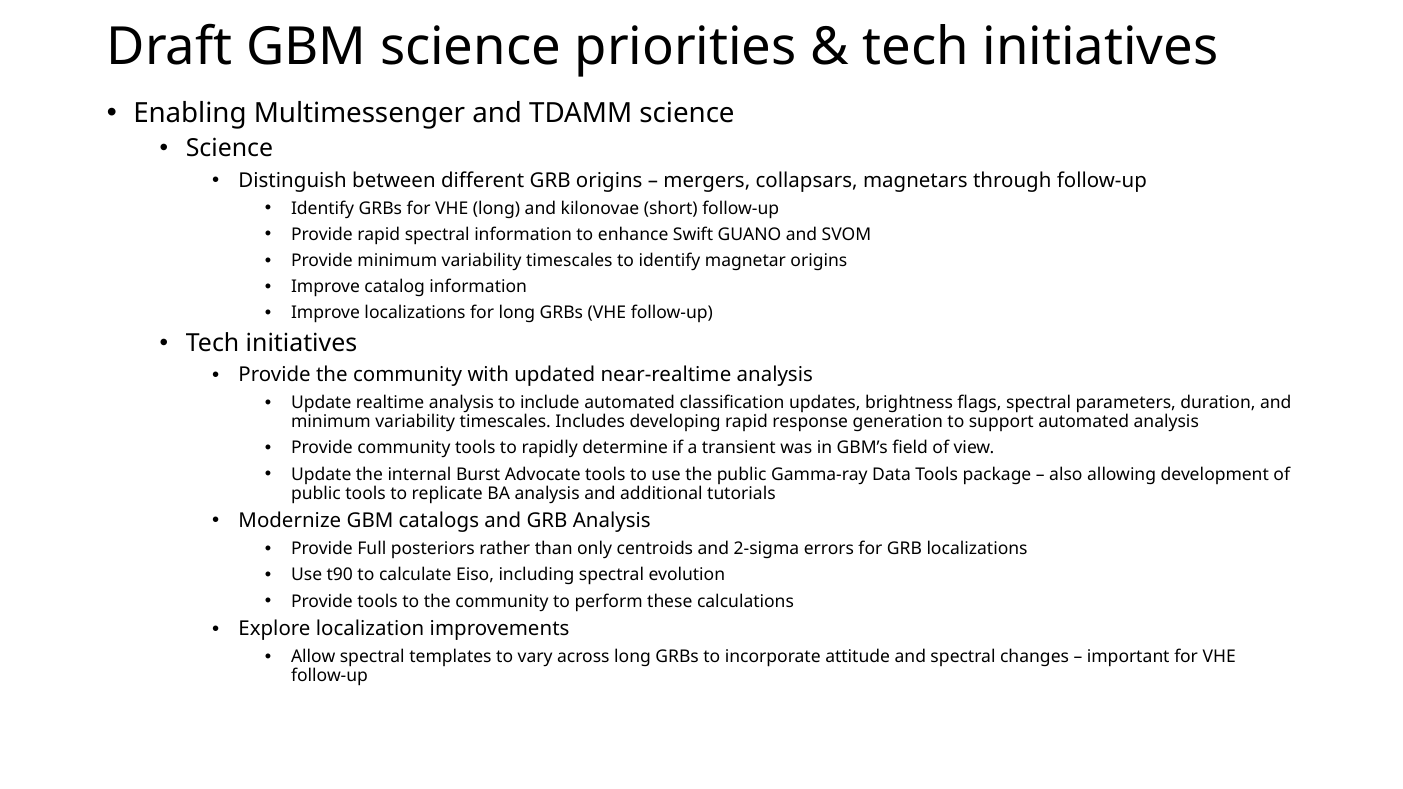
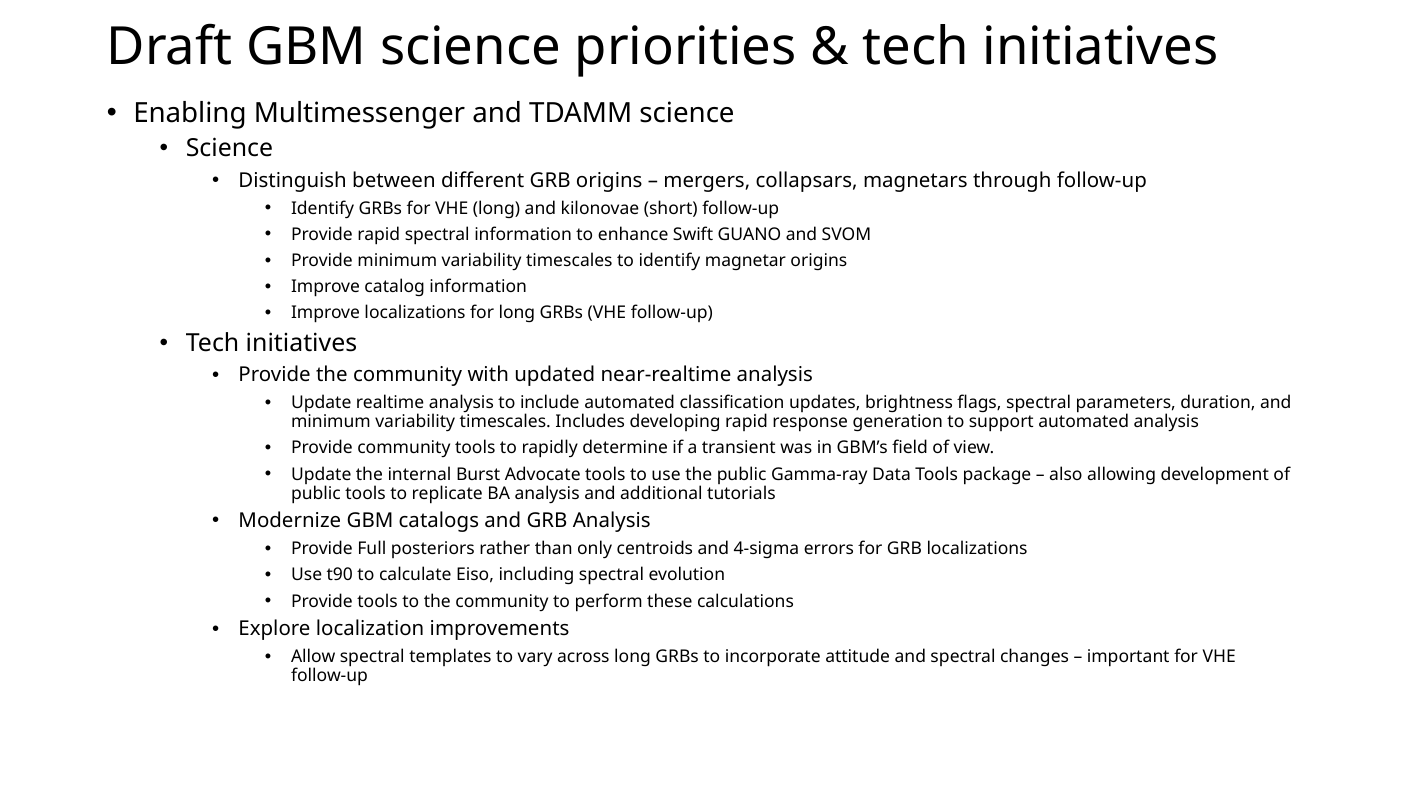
2-sigma: 2-sigma -> 4-sigma (766, 549)
